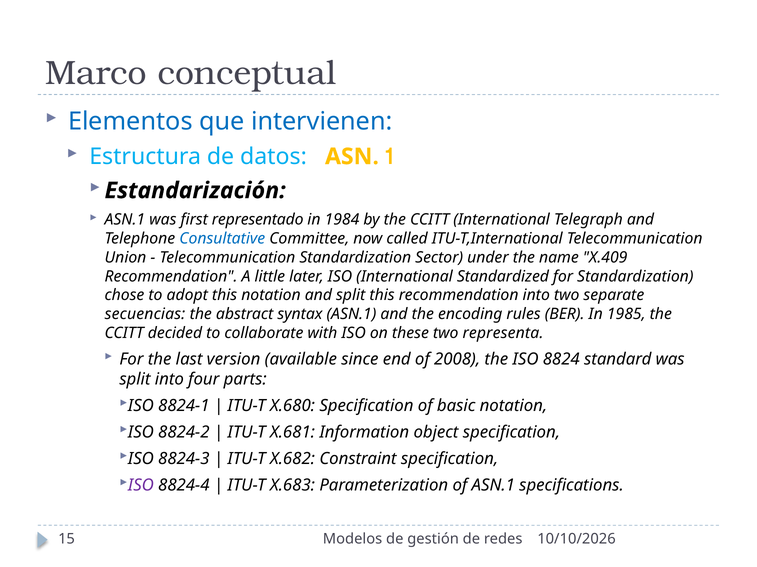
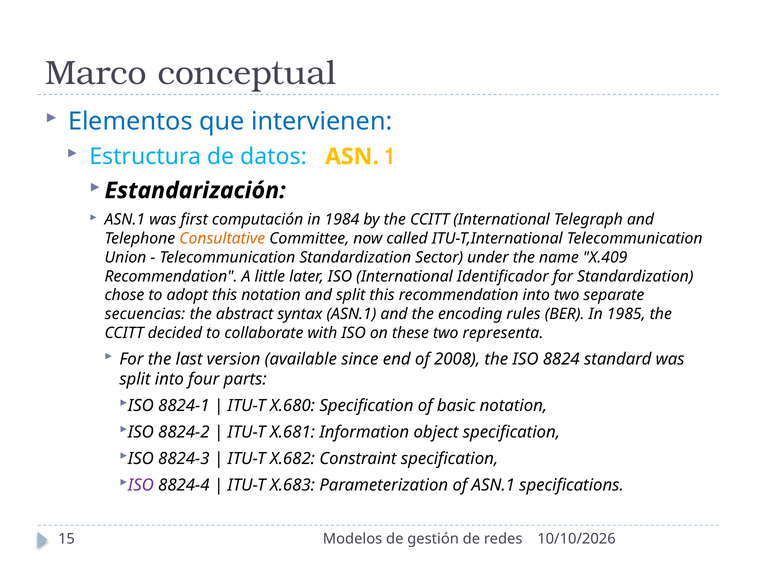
representado: representado -> computación (258, 220)
Consultative colour: blue -> orange (222, 239)
Standardized: Standardized -> Identificador (503, 277)
